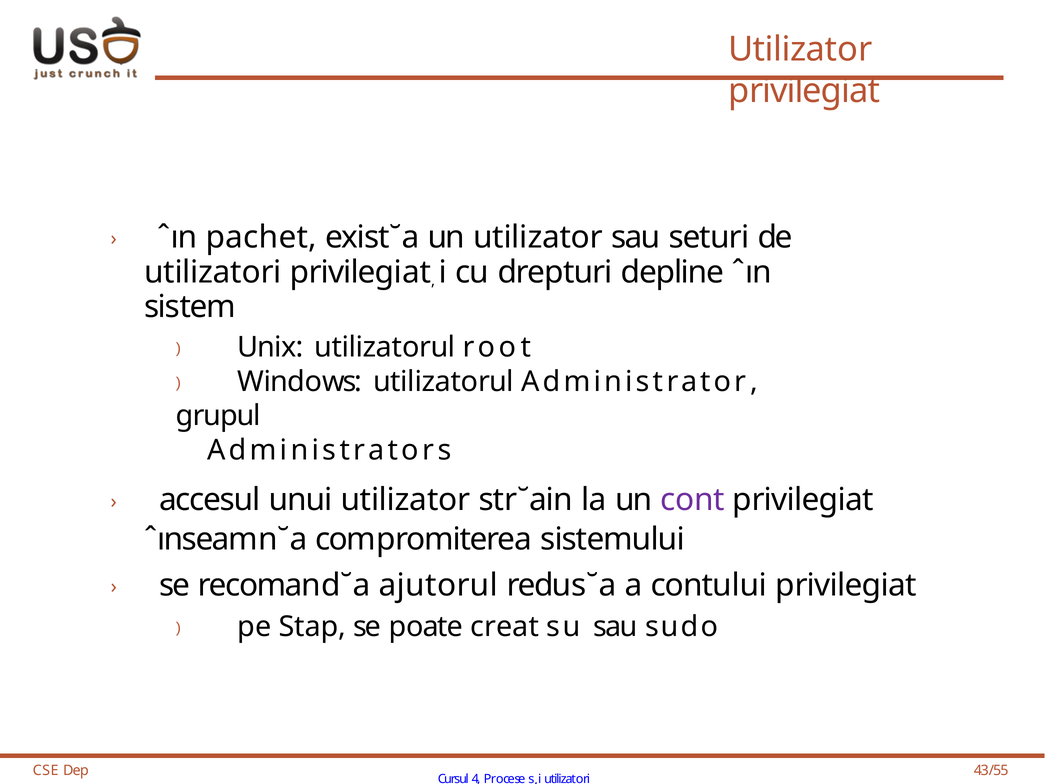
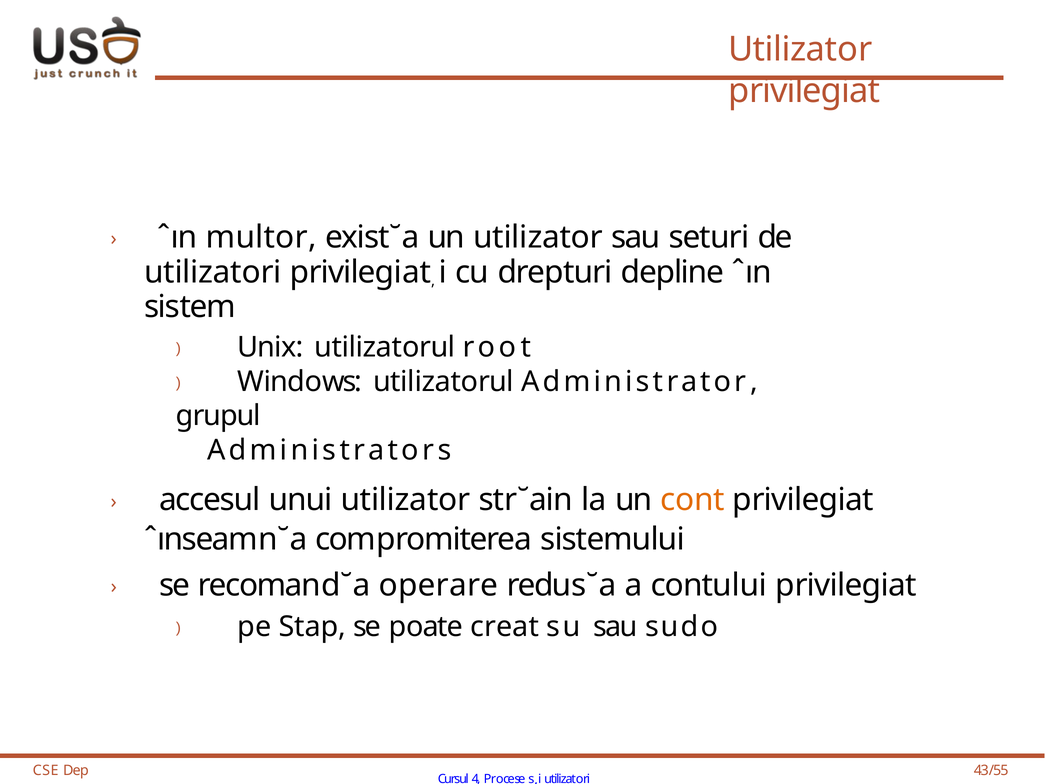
pachet: pachet -> multor (261, 237)
cont colour: purple -> orange (693, 500)
ajutorul: ajutorul -> operare (438, 585)
